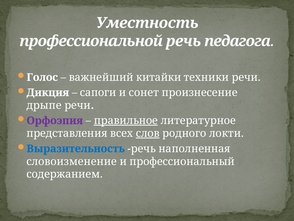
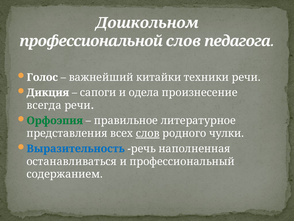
Уместность: Уместность -> Дошкольном (147, 23)
профессиональной речь: речь -> слов (183, 41)
сонет: сонет -> одела (144, 92)
дрыпе: дрыпе -> всегда (44, 105)
Орфоэпия colour: purple -> green (55, 120)
правильное underline: present -> none (126, 120)
локти: локти -> чулки (226, 133)
словоизменение: словоизменение -> останавливаться (72, 161)
